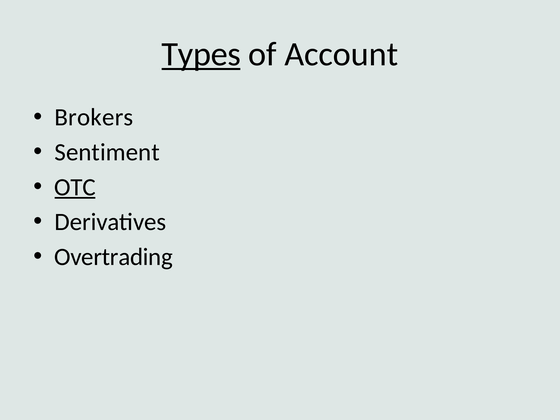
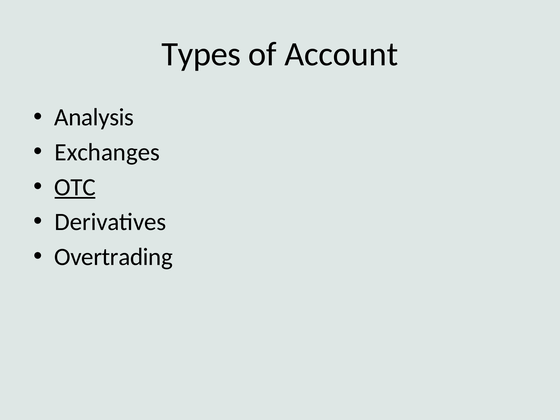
Types underline: present -> none (201, 54)
Brokers: Brokers -> Analysis (94, 117)
Sentiment: Sentiment -> Exchanges (107, 152)
